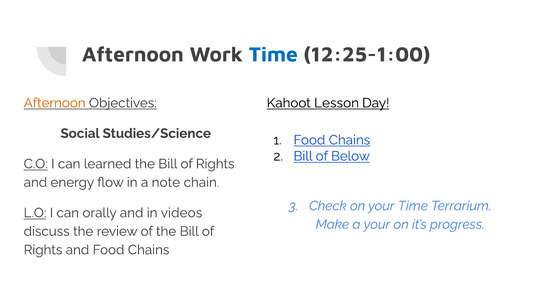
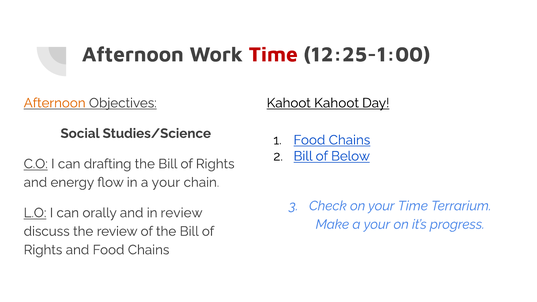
Time colour: blue -> red (273, 55)
Kahoot Lesson: Lesson -> Kahoot (337, 103)
learned: learned -> drafting (108, 164)
in a note: note -> your (166, 182)
in videos: videos -> review (182, 213)
